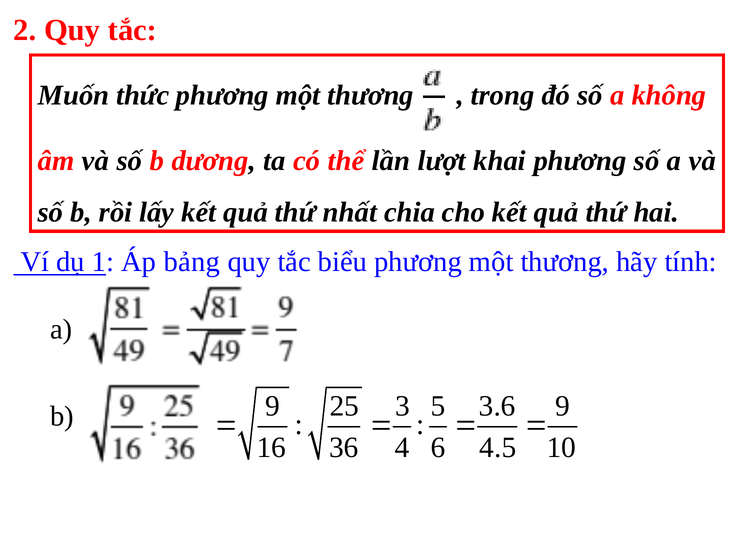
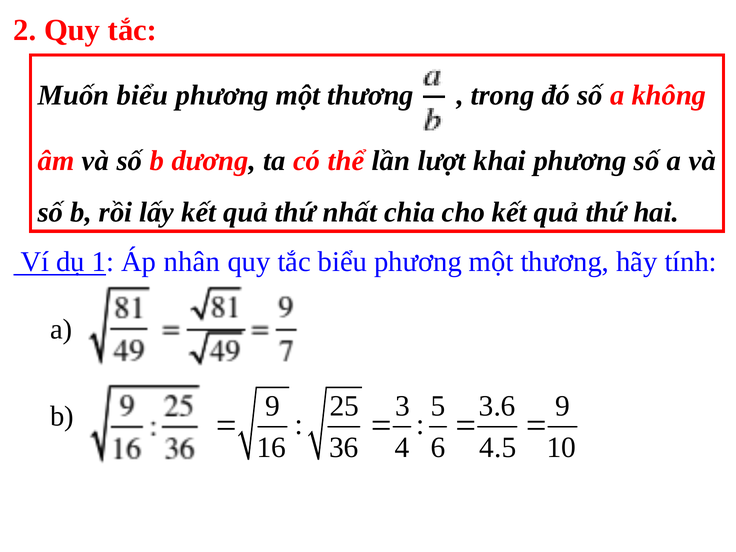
Muốn thức: thức -> biểu (142, 95)
bảng: bảng -> nhân (192, 262)
